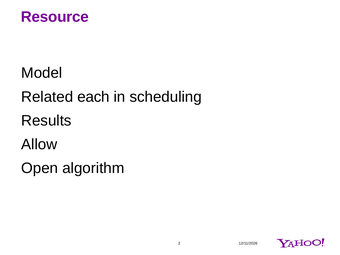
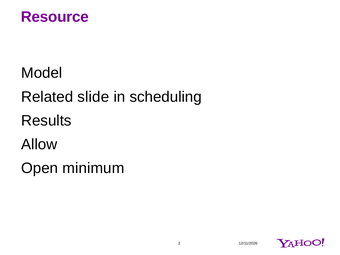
each: each -> slide (93, 97)
algorithm: algorithm -> minimum (93, 168)
